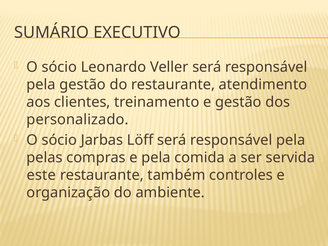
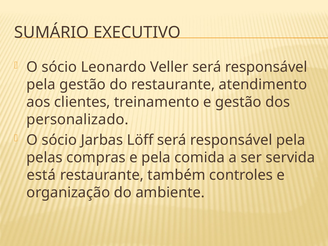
este: este -> está (41, 175)
